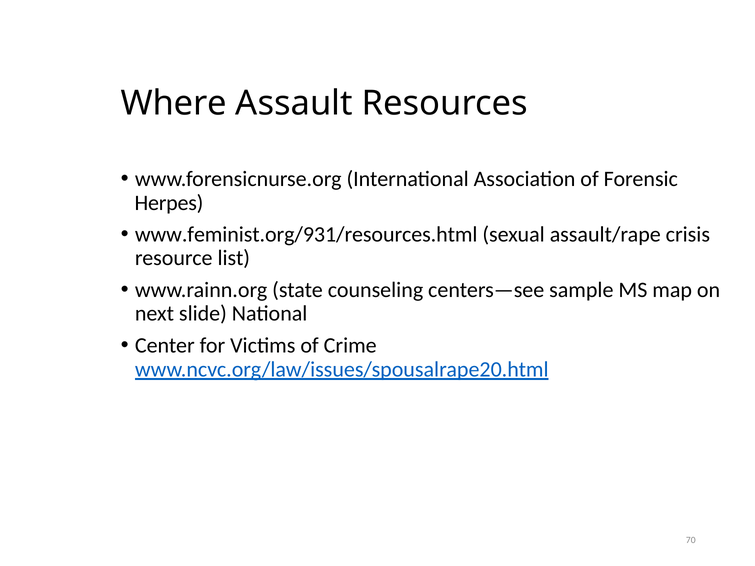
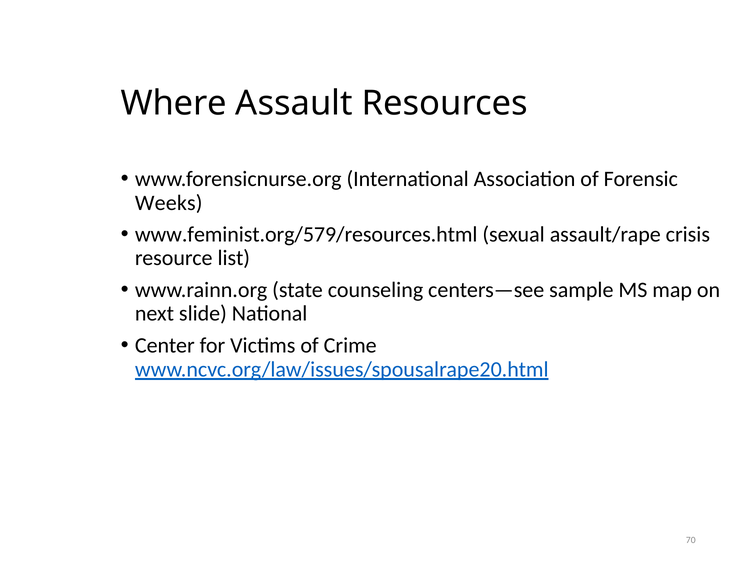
Herpes: Herpes -> Weeks (169, 203)
www.feminist.org/931/resources.html: www.feminist.org/931/resources.html -> www.feminist.org/579/resources.html (306, 235)
